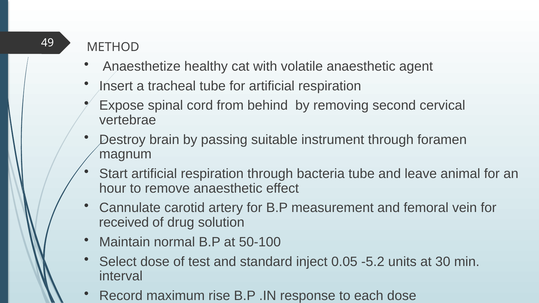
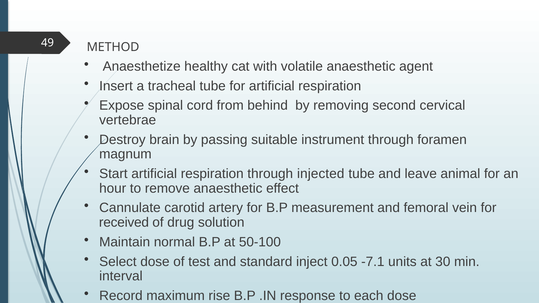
bacteria: bacteria -> injected (321, 174)
-5.2: -5.2 -> -7.1 (373, 262)
